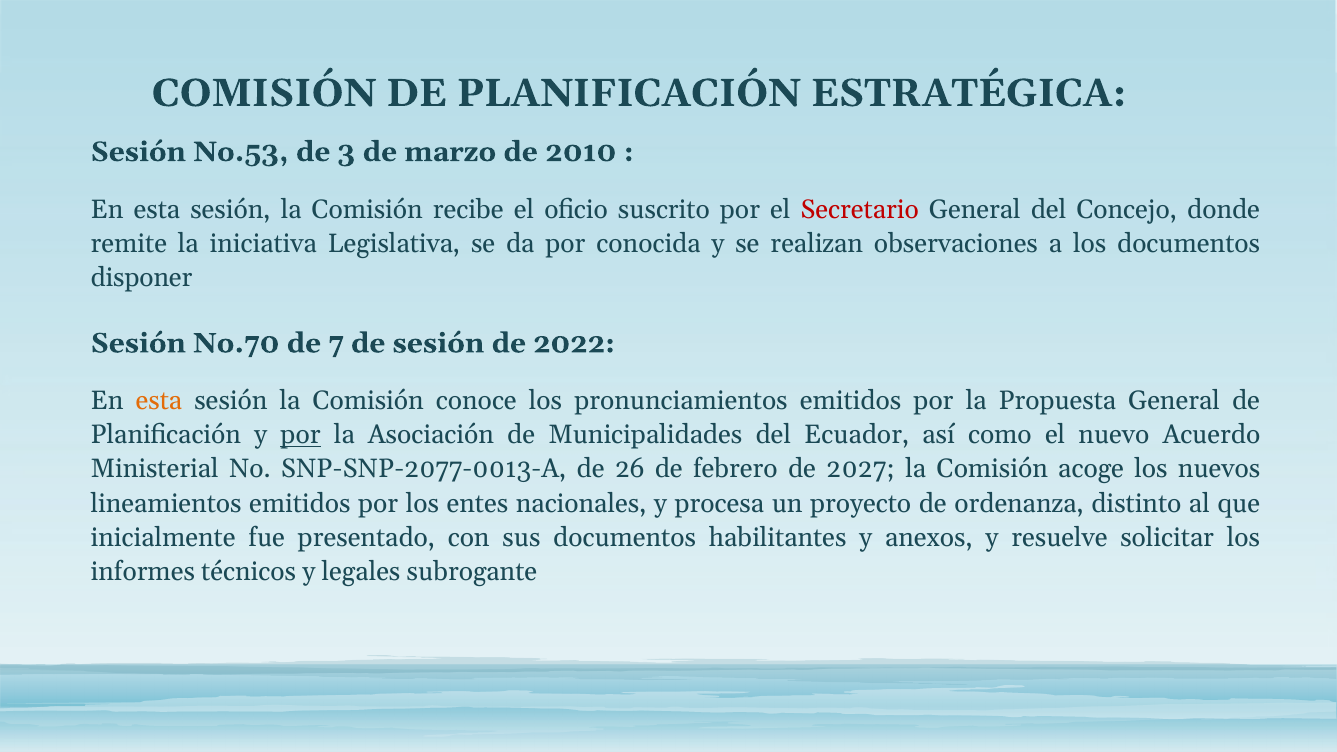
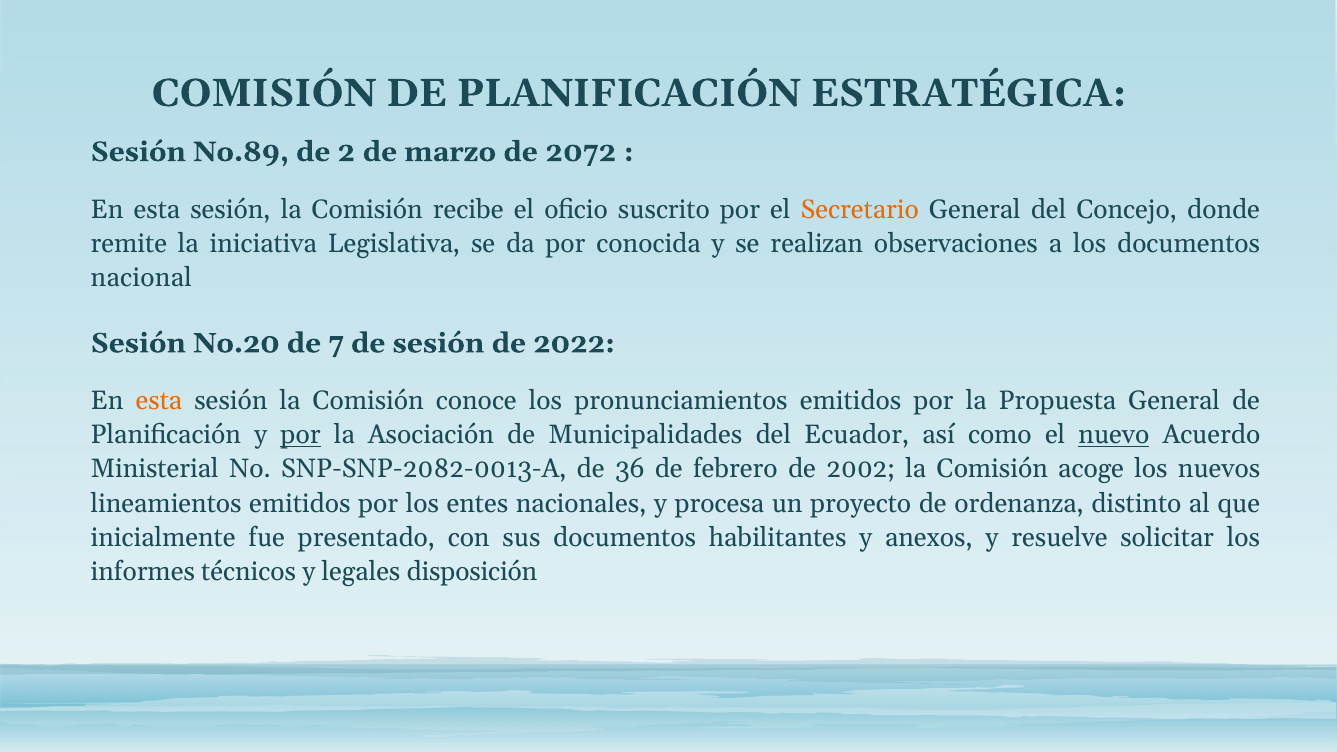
No.53: No.53 -> No.89 (241, 152)
3: 3 -> 2 (346, 152)
2010: 2010 -> 2072 (581, 152)
Secretario colour: red -> orange (860, 209)
disponer: disponer -> nacional (141, 278)
No.70: No.70 -> No.20 (236, 343)
nuevo underline: none -> present (1114, 435)
SNP-SNP-2077-0013-A: SNP-SNP-2077-0013-A -> SNP-SNP-2082-0013-A (424, 469)
26: 26 -> 36 (630, 469)
2027: 2027 -> 2002 (861, 469)
subrogante: subrogante -> disposición (472, 572)
